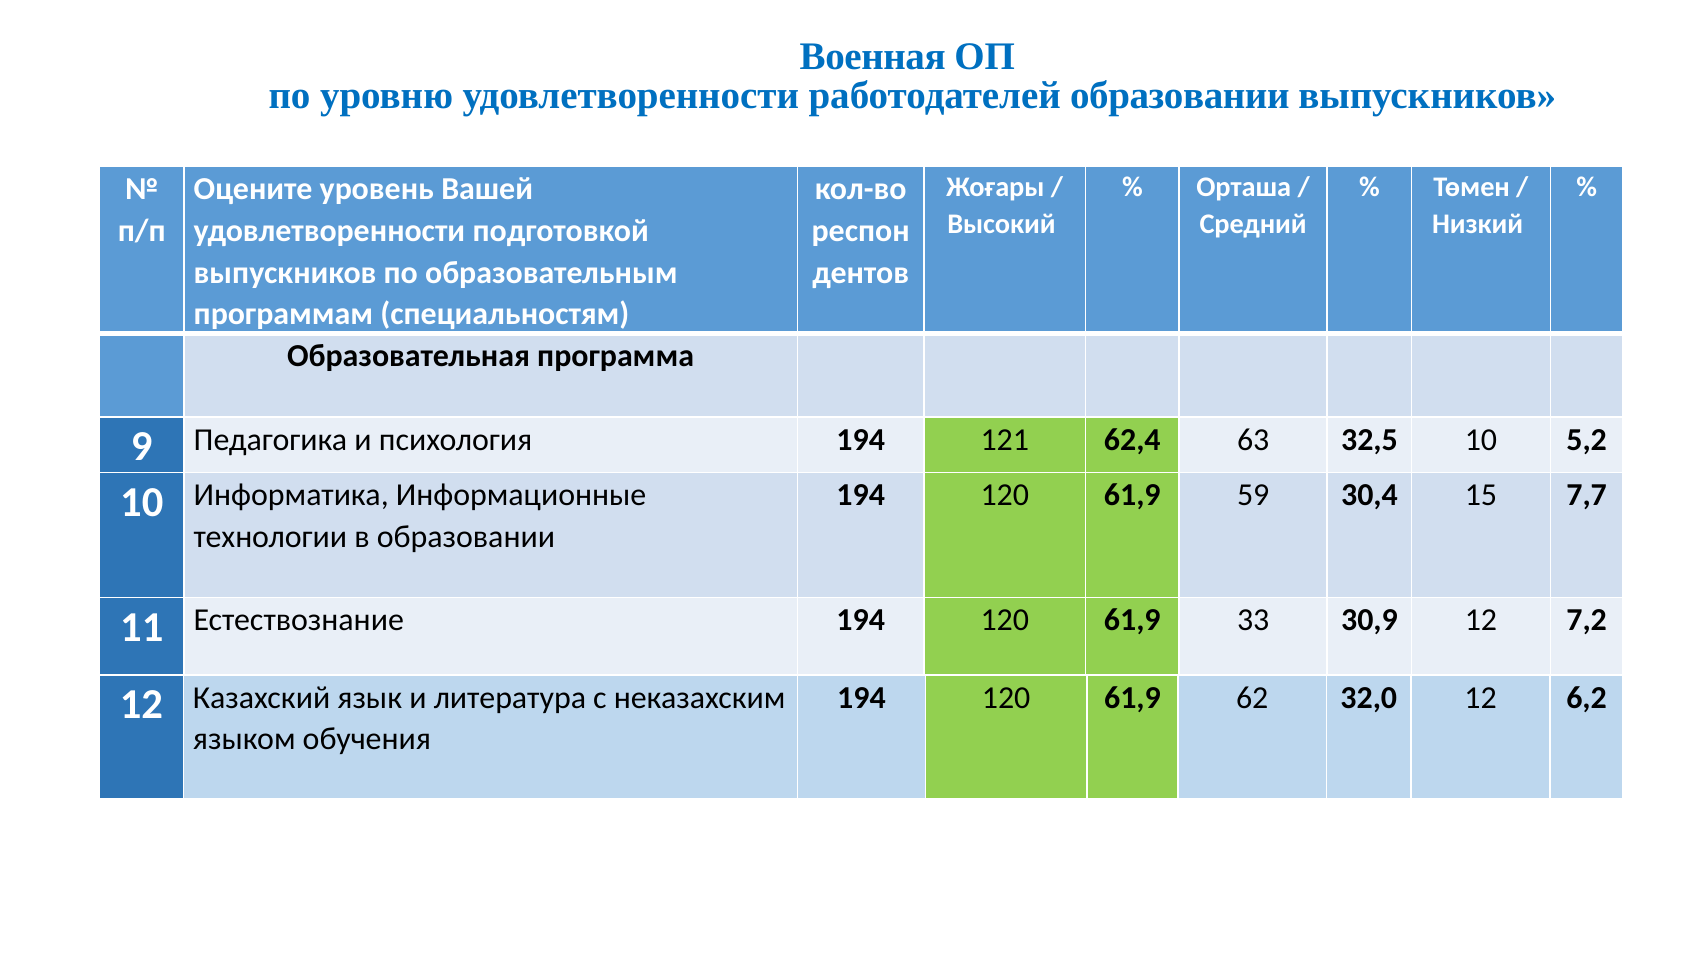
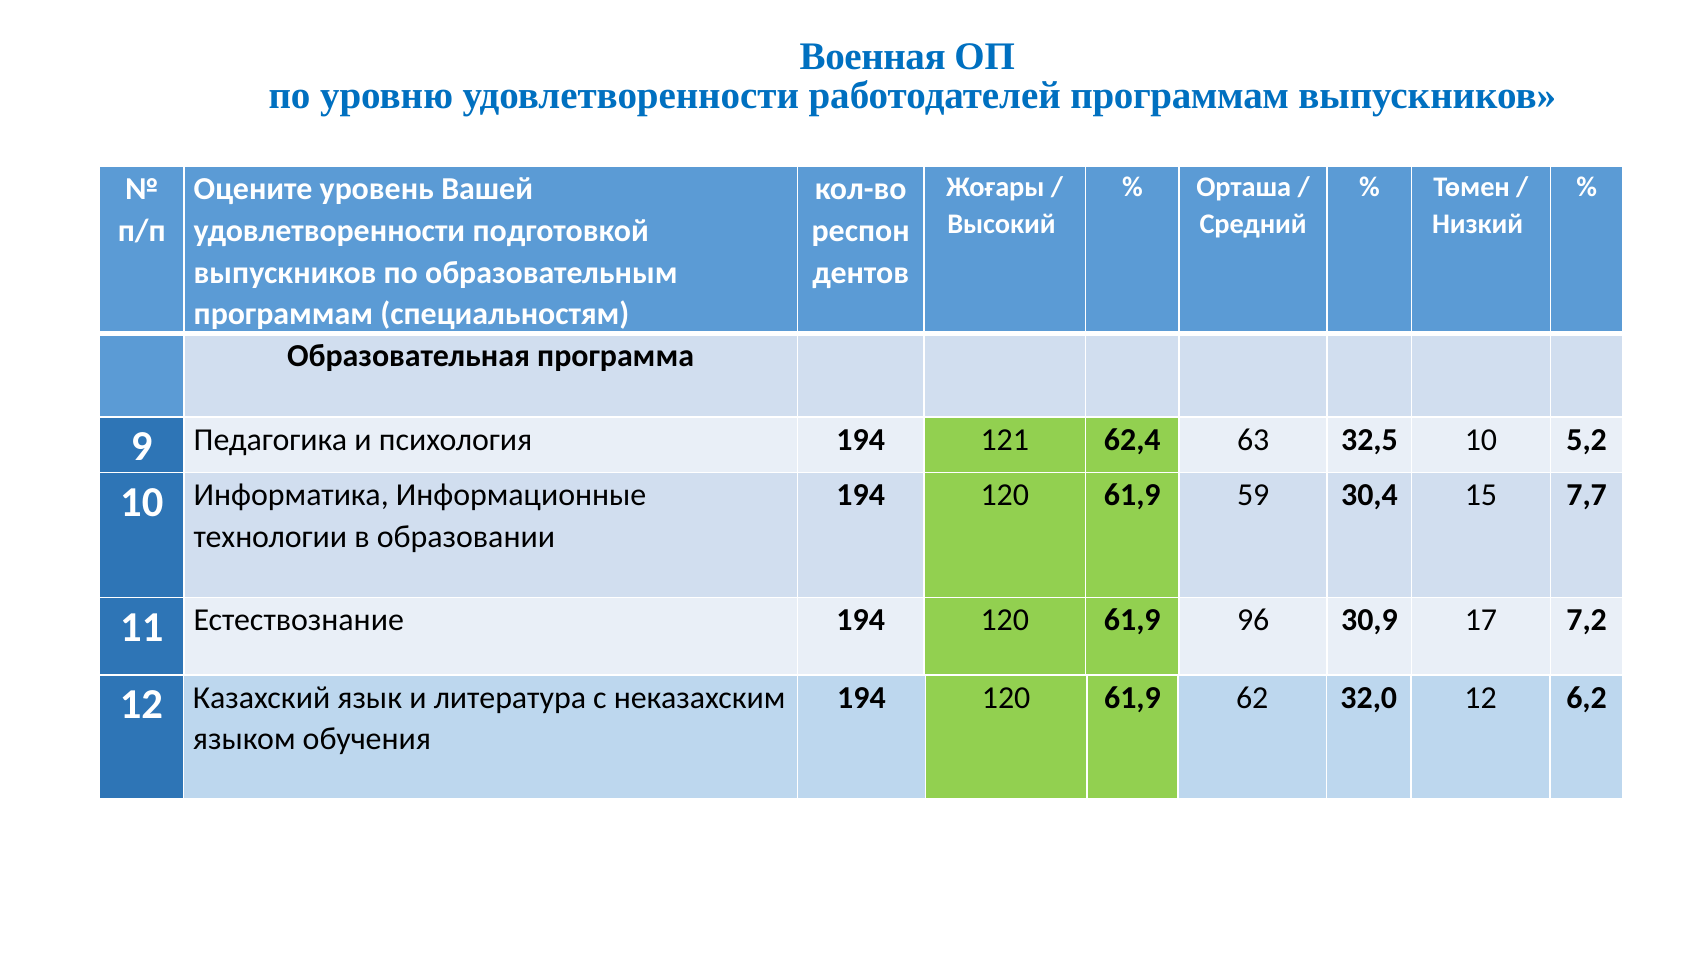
работодателей образовании: образовании -> программам (1180, 96)
33: 33 -> 96 (1253, 620)
30,9 12: 12 -> 17 (1481, 620)
